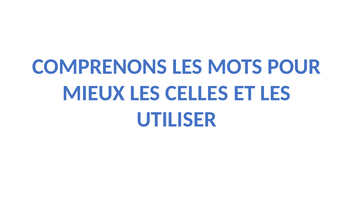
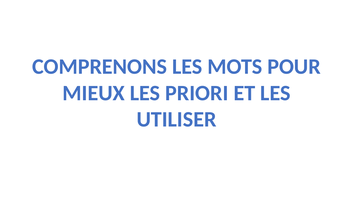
CELLES: CELLES -> PRIORI (197, 93)
